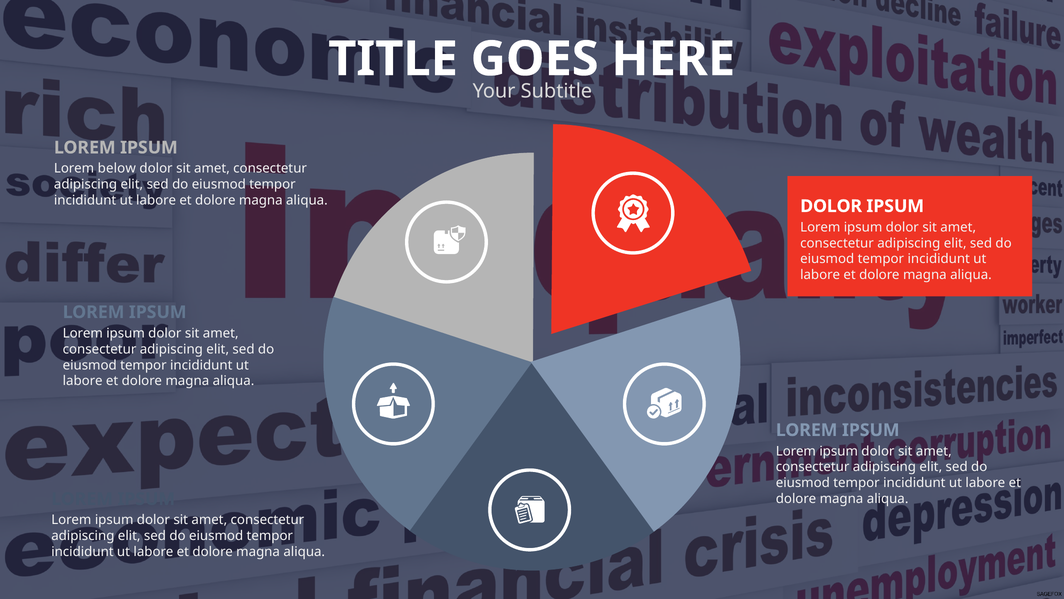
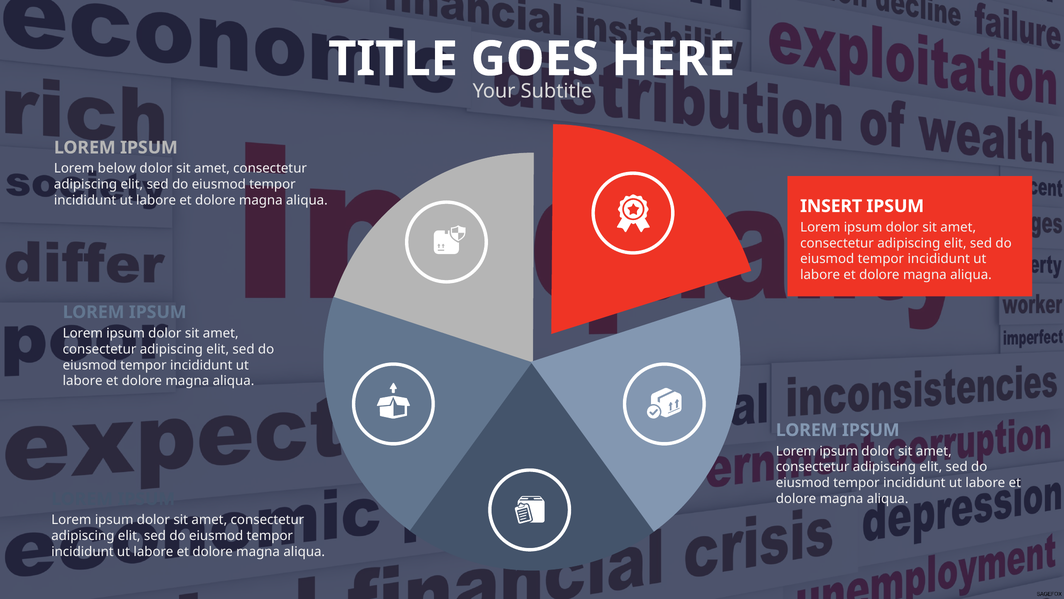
DOLOR: DOLOR -> INSERT (831, 206)
